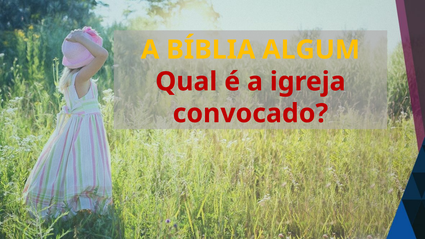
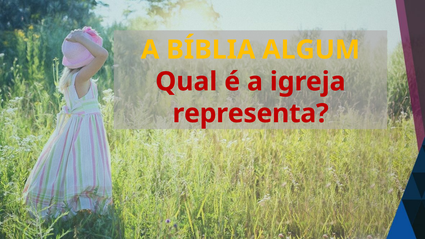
convocado: convocado -> representa (251, 114)
